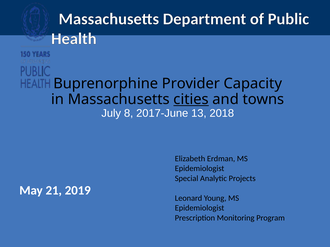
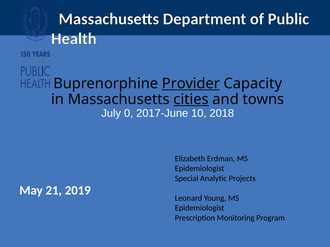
Provider underline: none -> present (191, 84)
8: 8 -> 0 (129, 113)
13: 13 -> 10 (199, 113)
